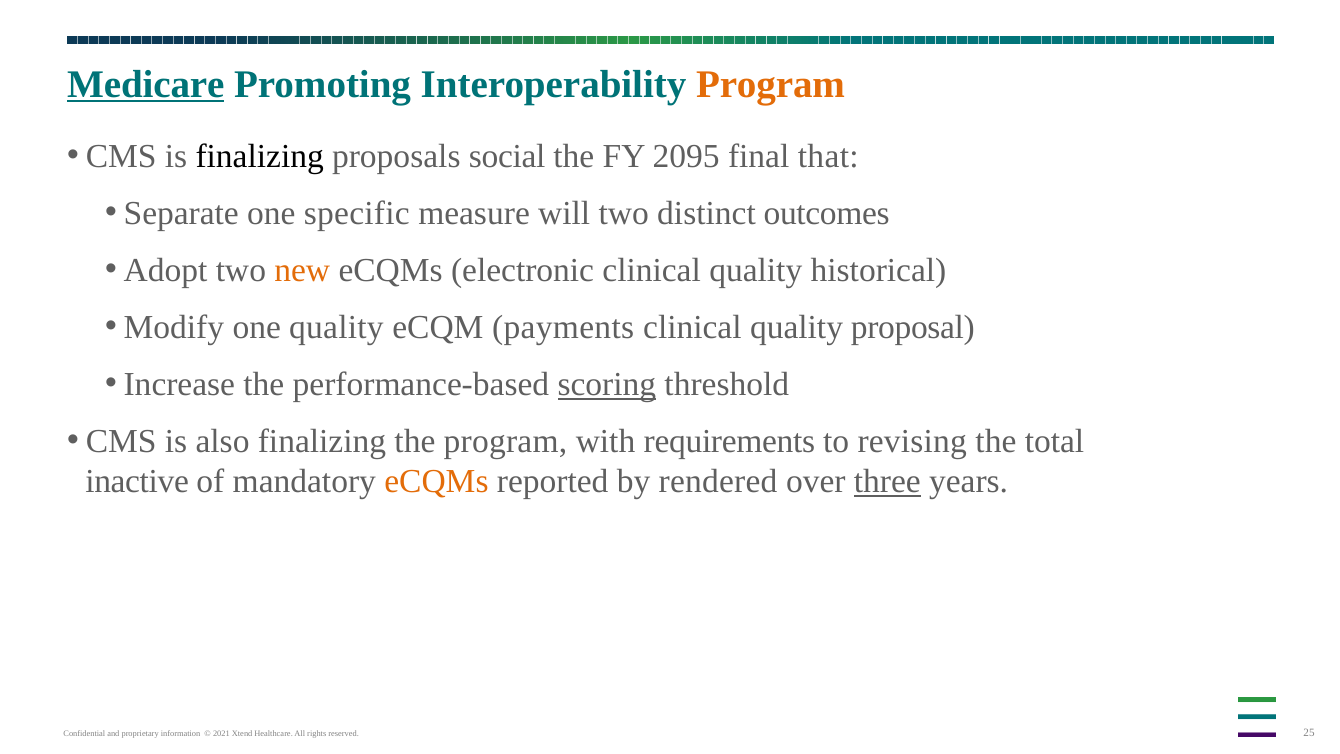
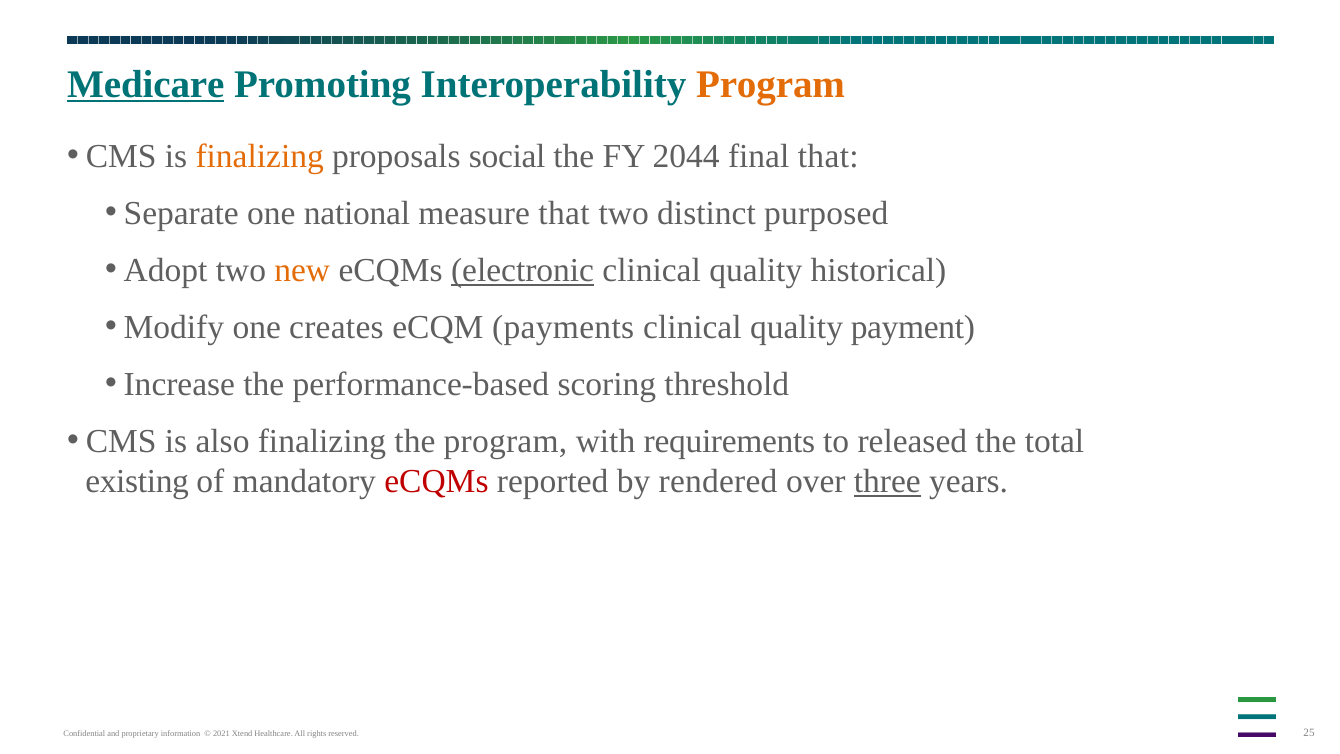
finalizing colour: black -> orange (260, 156)
2095: 2095 -> 2044 (686, 156)
specific: specific -> national (357, 213)
measure will: will -> that (564, 213)
outcomes: outcomes -> purposed (826, 213)
electronic underline: none -> present (523, 270)
one quality: quality -> creates (336, 327)
proposal: proposal -> payment (913, 327)
scoring underline: present -> none (607, 384)
revising: revising -> released (912, 441)
inactive: inactive -> existing (137, 481)
eCQMs colour: orange -> red (436, 481)
